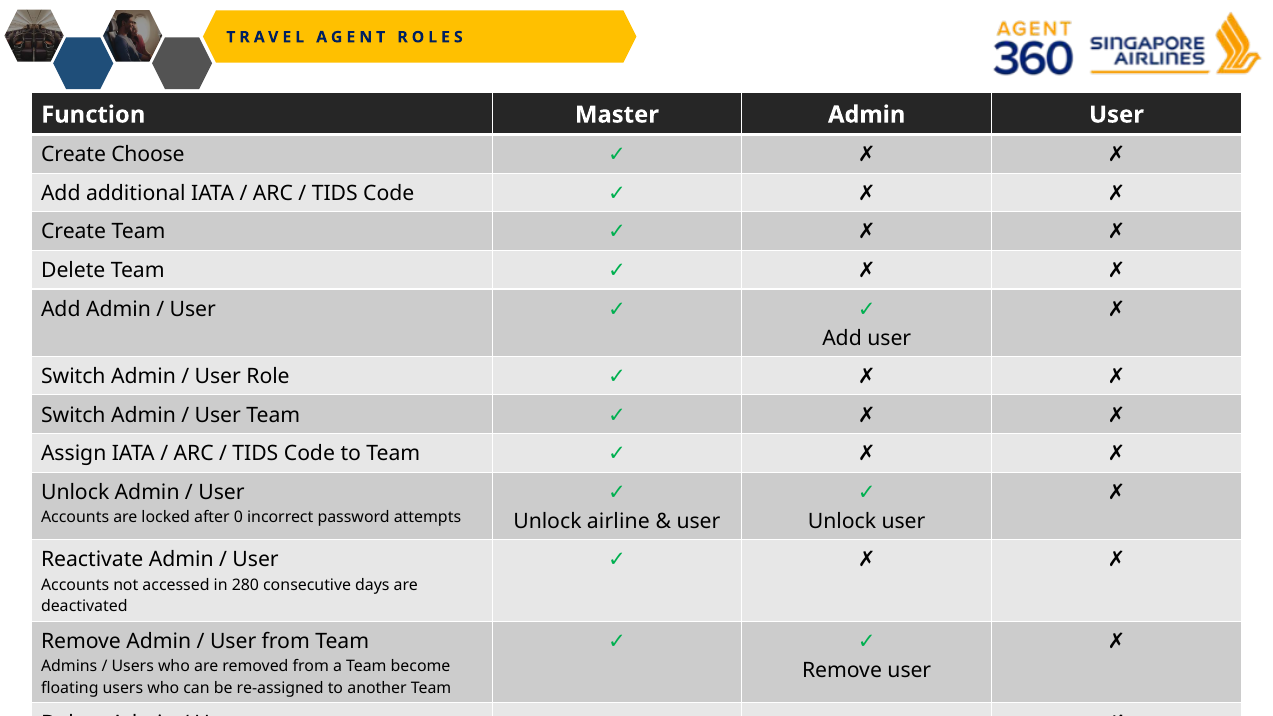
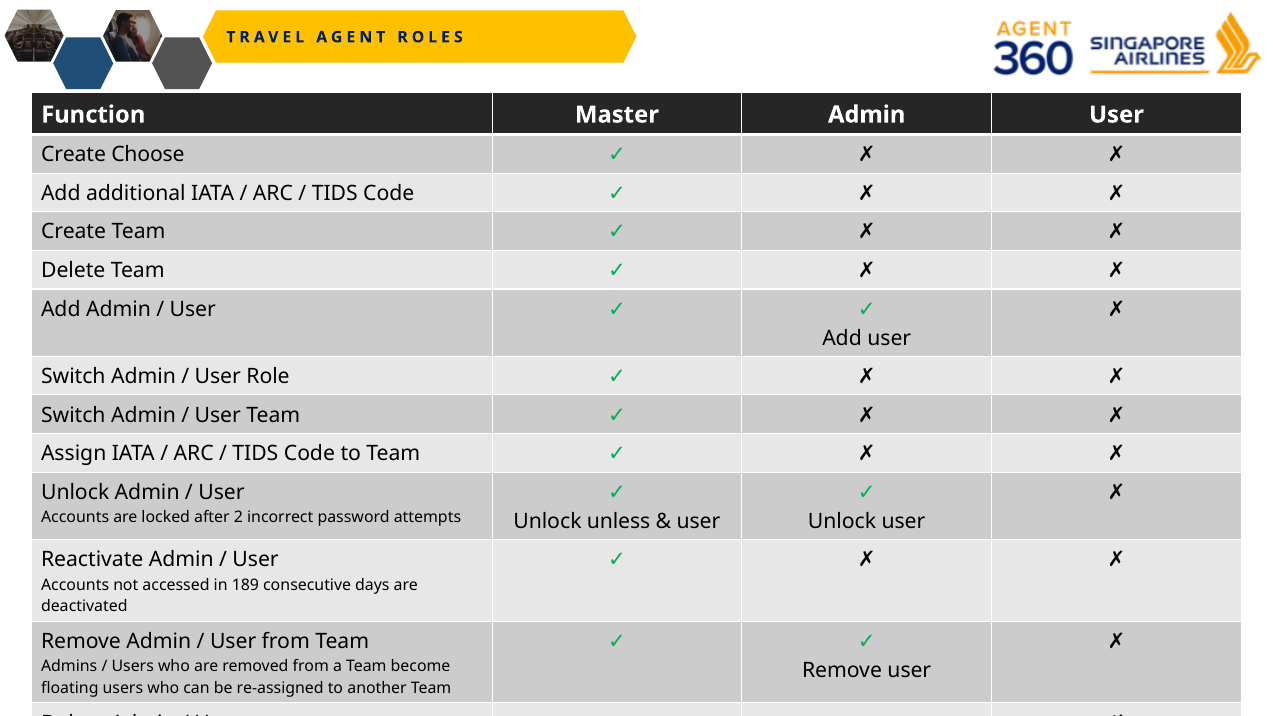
0: 0 -> 2 (238, 518)
airline: airline -> unless (619, 521)
280: 280 -> 189 (245, 585)
